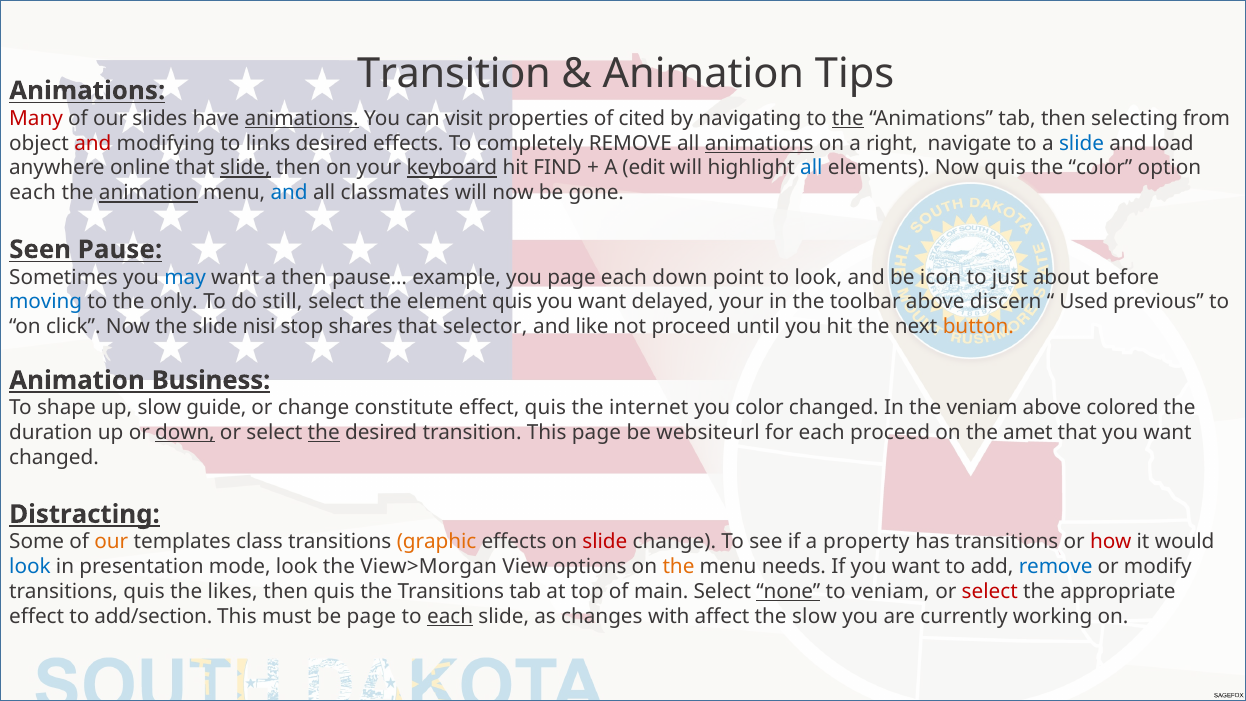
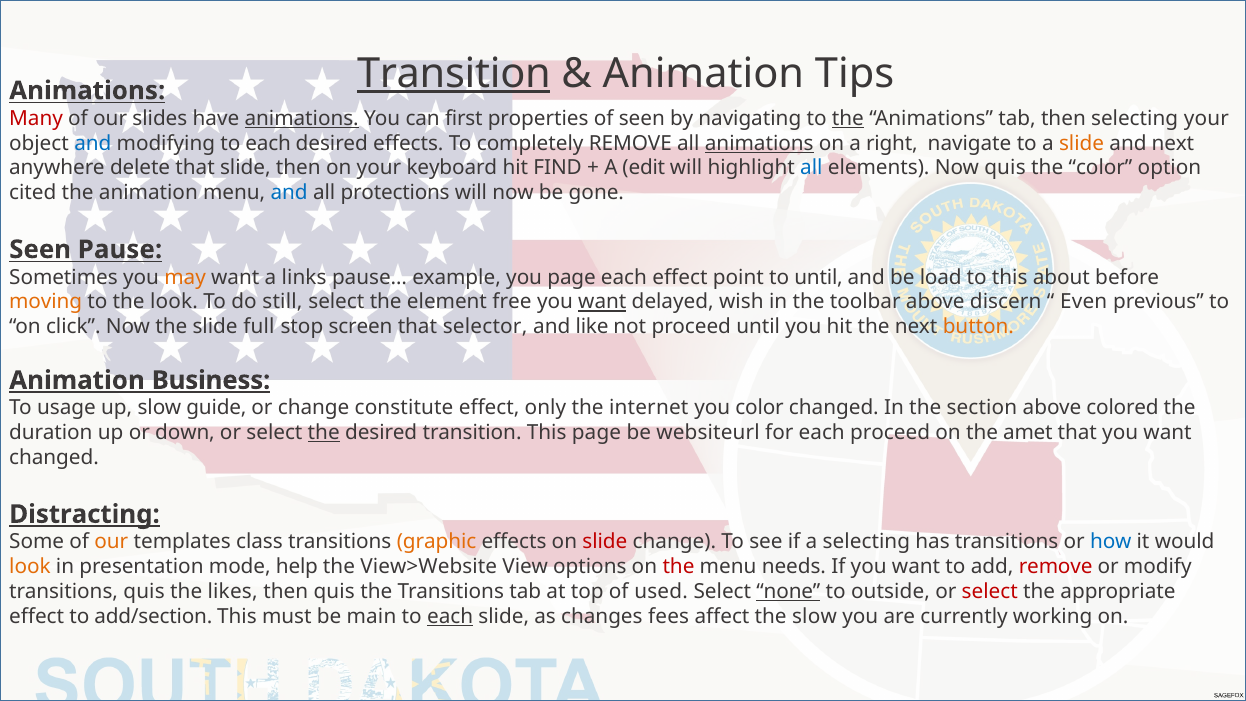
Transition underline: none -> present (454, 73)
visit: visit -> first (464, 118)
of cited: cited -> seen (642, 118)
selecting from: from -> your (1206, 118)
and colour: red -> blue (93, 143)
modifying to links: links -> each (268, 143)
slide colour: blue -> orange (1082, 143)
and load: load -> next (1173, 143)
online: online -> delete (140, 168)
slide underline: present -> none (245, 168)
keyboard underline: present -> none (452, 168)
each: each -> cited (33, 193)
animation underline: present -> none (148, 193)
classmates: classmates -> protections (395, 193)
may colour: blue -> orange (185, 277)
a then: then -> links (304, 277)
each down: down -> effect (680, 277)
to look: look -> until (819, 277)
icon: icon -> load (941, 277)
to just: just -> this (1010, 277)
moving colour: blue -> orange (46, 302)
the only: only -> look (174, 302)
element quis: quis -> free (512, 302)
want underline: none -> present (602, 302)
delayed your: your -> wish (741, 302)
Used: Used -> Even (1084, 302)
nisi: nisi -> full (259, 327)
shares: shares -> screen (361, 327)
shape: shape -> usage (66, 408)
effect quis: quis -> only (545, 408)
the veniam: veniam -> section (982, 408)
down underline: present -> none (185, 433)
a property: property -> selecting (866, 542)
how colour: red -> blue (1111, 542)
look colour: blue -> orange (30, 567)
mode look: look -> help (297, 567)
View>Morgan: View>Morgan -> View>Website (429, 567)
the colour: orange -> red (679, 567)
remove colour: blue -> red (1056, 567)
main: main -> used (661, 592)
to veniam: veniam -> outside (890, 592)
be page: page -> main (371, 617)
with: with -> fees (669, 617)
